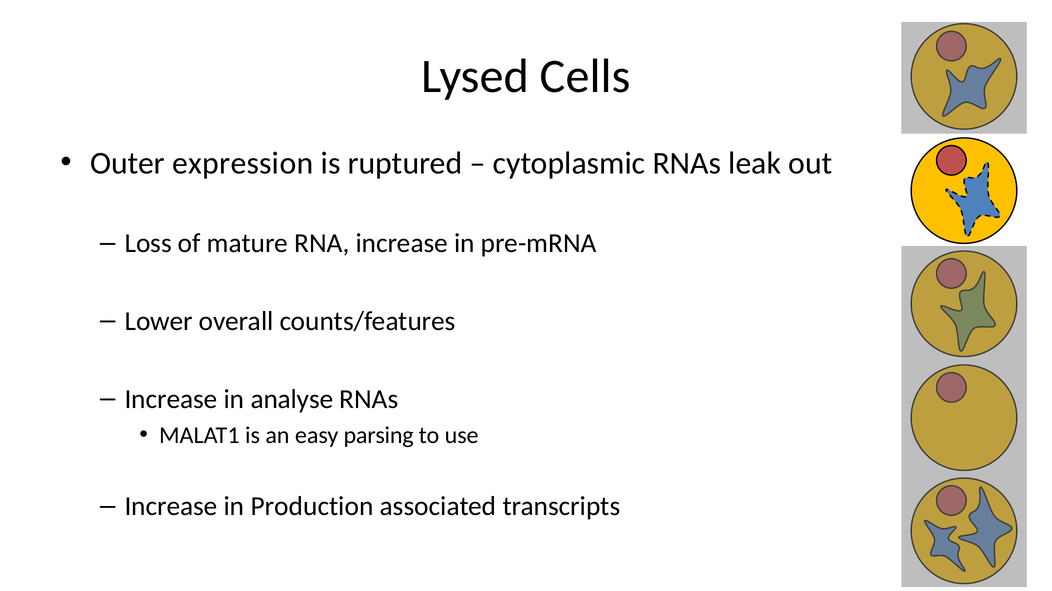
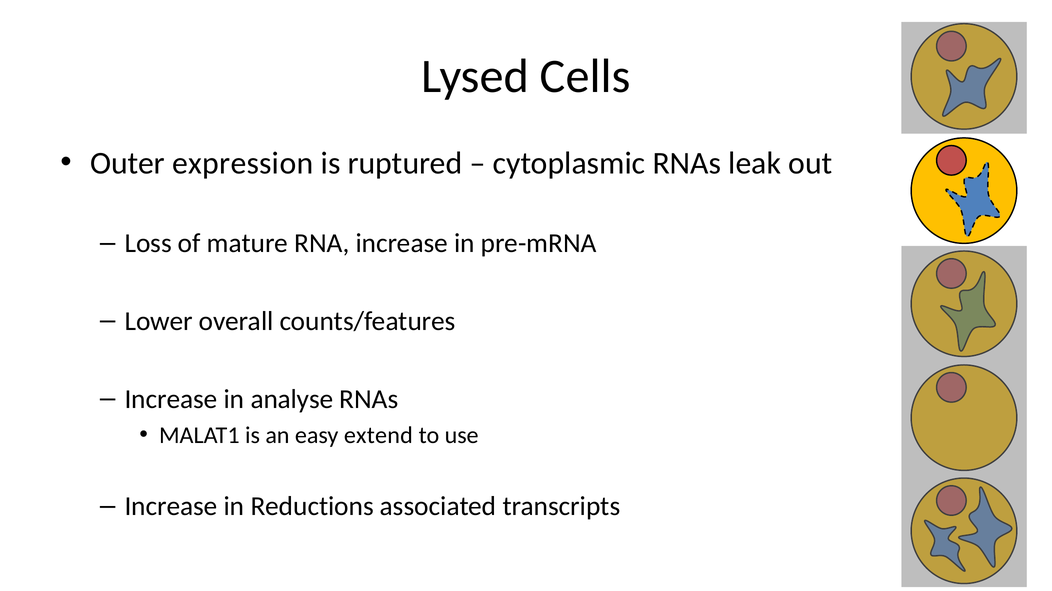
parsing: parsing -> extend (378, 436)
Production: Production -> Reductions (312, 507)
